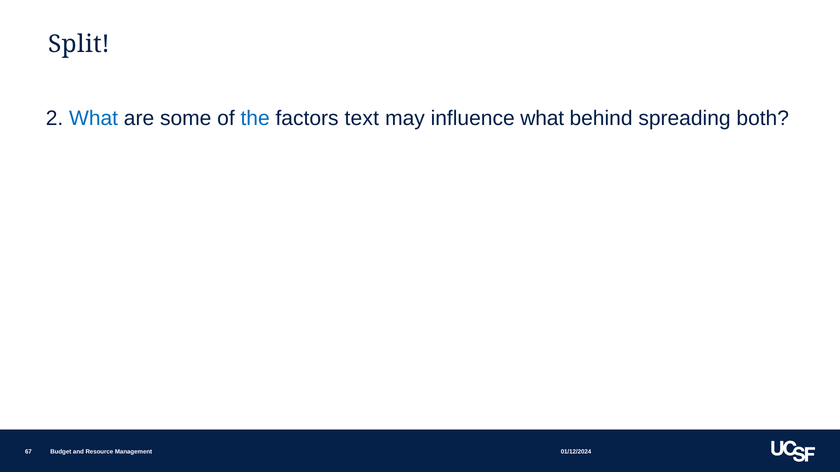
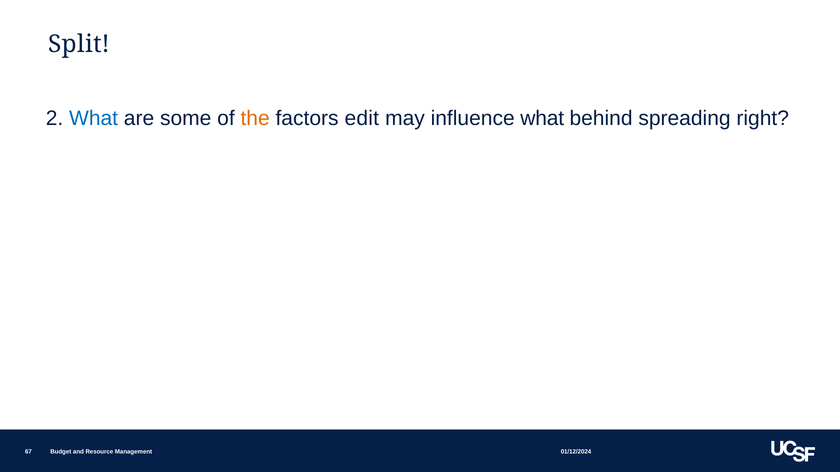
the colour: blue -> orange (255, 119)
text: text -> edit (362, 119)
both: both -> right (763, 119)
